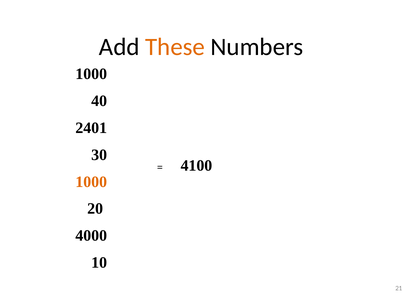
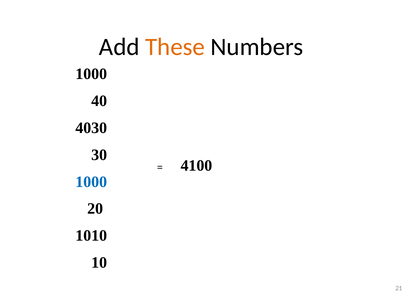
2401: 2401 -> 4030 (91, 128)
1000 colour: orange -> blue (91, 182)
4000: 4000 -> 1010 (91, 236)
